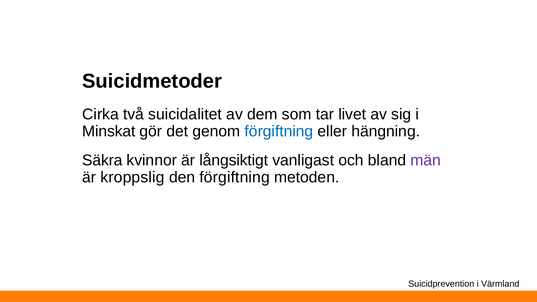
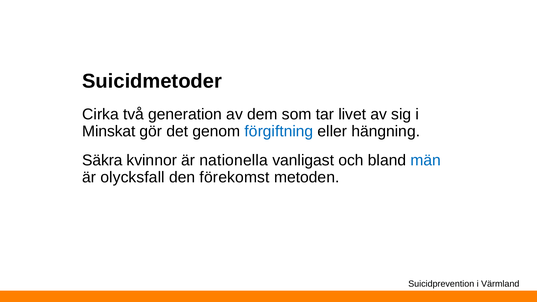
suicidalitet: suicidalitet -> generation (185, 114)
långsiktigt: långsiktigt -> nationella (234, 160)
män colour: purple -> blue (426, 160)
kroppslig: kroppslig -> olycksfall (133, 177)
den förgiftning: förgiftning -> förekomst (235, 177)
